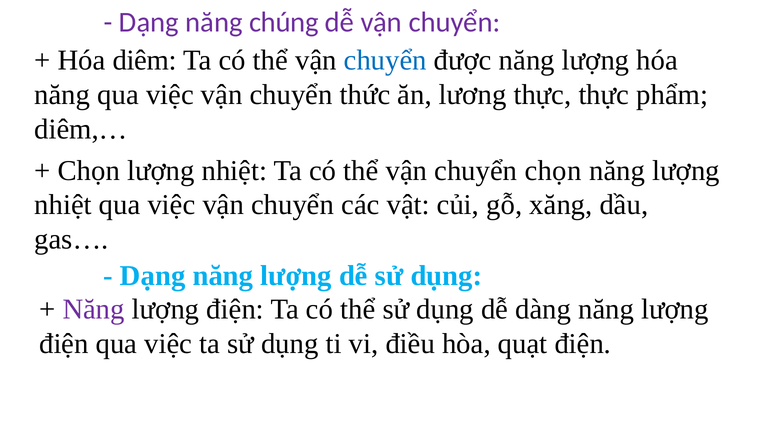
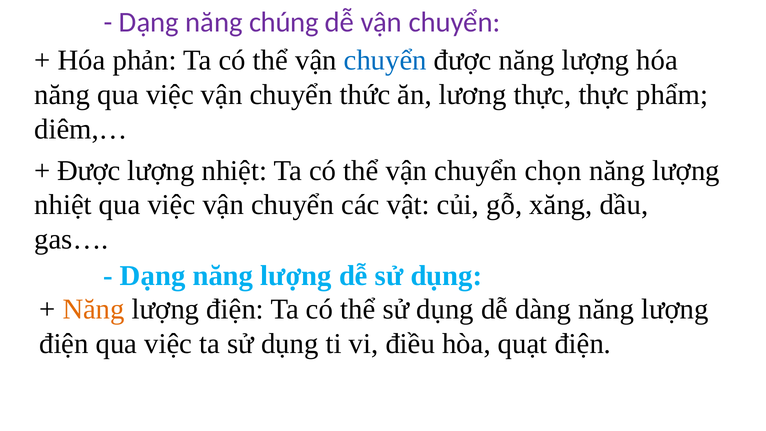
diêm: diêm -> phản (145, 60)
Chọn: Chọn -> Được (89, 170)
Năng colour: purple -> orange (94, 309)
